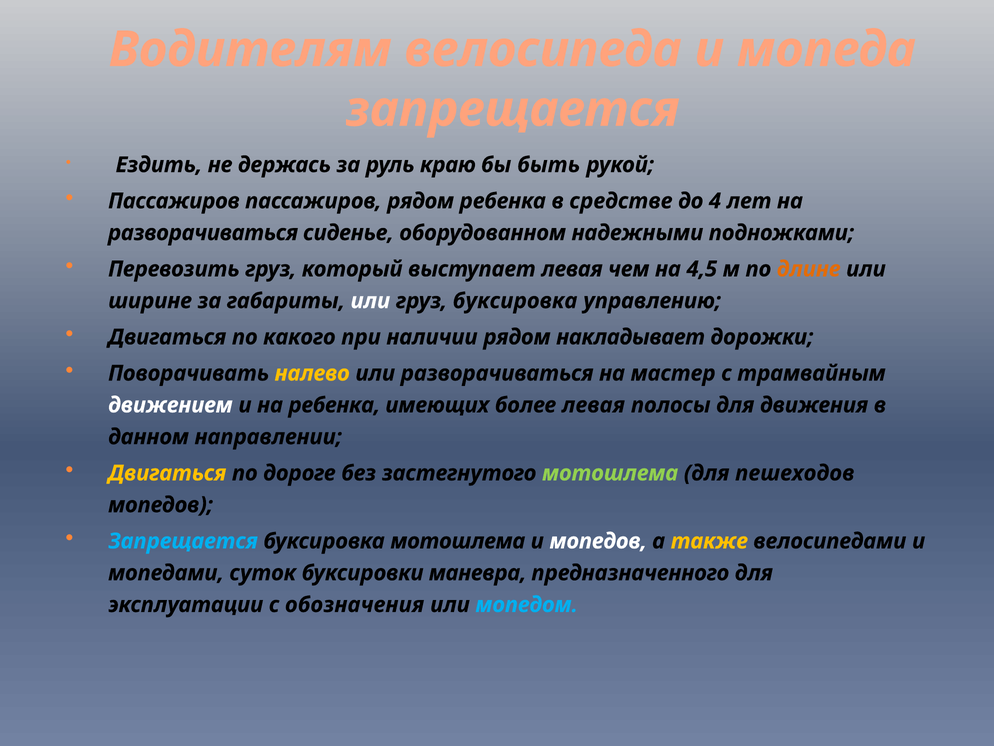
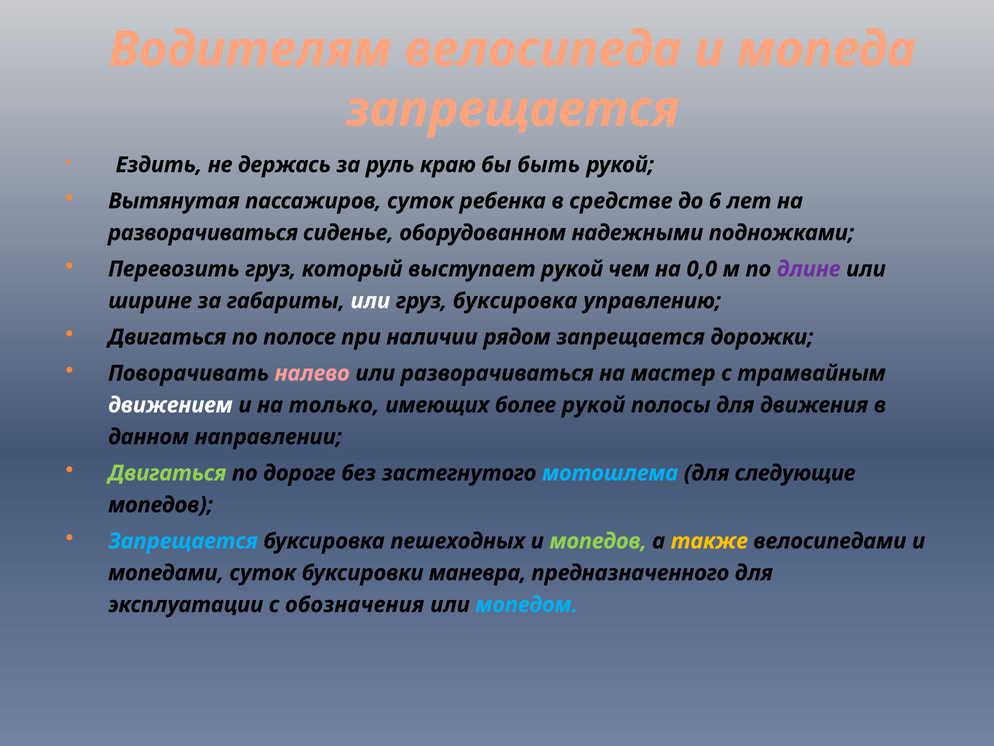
Пассажиров: Пассажиров -> Вытянутая (174, 201)
пассажиров рядом: рядом -> суток (421, 201)
4: 4 -> 6 (715, 201)
выступает левая: левая -> рукой (572, 269)
4,5: 4,5 -> 0,0 (702, 269)
длине colour: orange -> purple (809, 269)
какого: какого -> полосе (299, 337)
рядом накладывает: накладывает -> запрещается (631, 337)
налево colour: yellow -> pink (312, 373)
на ребенка: ребенка -> только (334, 405)
более левая: левая -> рукой (593, 405)
Двигаться colour: yellow -> light green (167, 473)
мотошлема colour: light green -> light blue (610, 473)
пешеходов: пешеходов -> следующие (795, 473)
буксировка мотошлема: мотошлема -> пешеходных (458, 541)
мопедов colour: white -> light green (598, 541)
